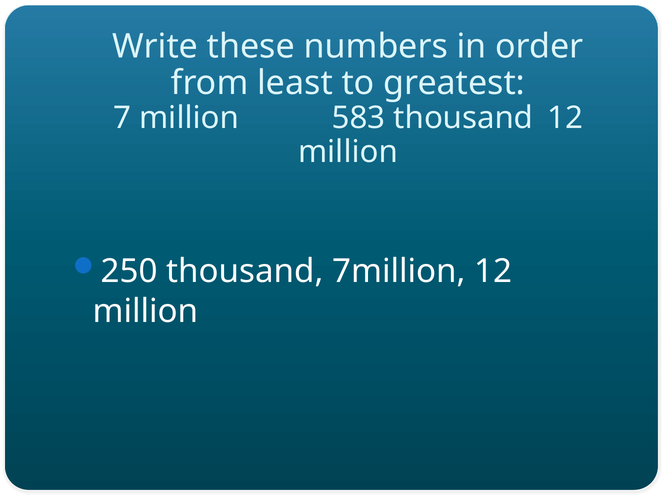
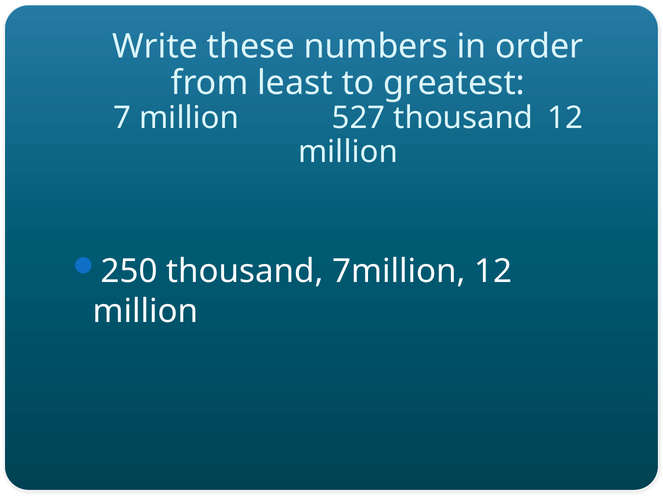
583: 583 -> 527 (359, 118)
